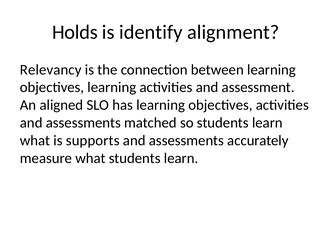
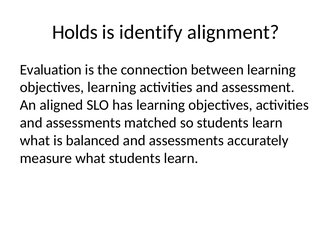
Relevancy: Relevancy -> Evaluation (51, 70)
supports: supports -> balanced (93, 140)
